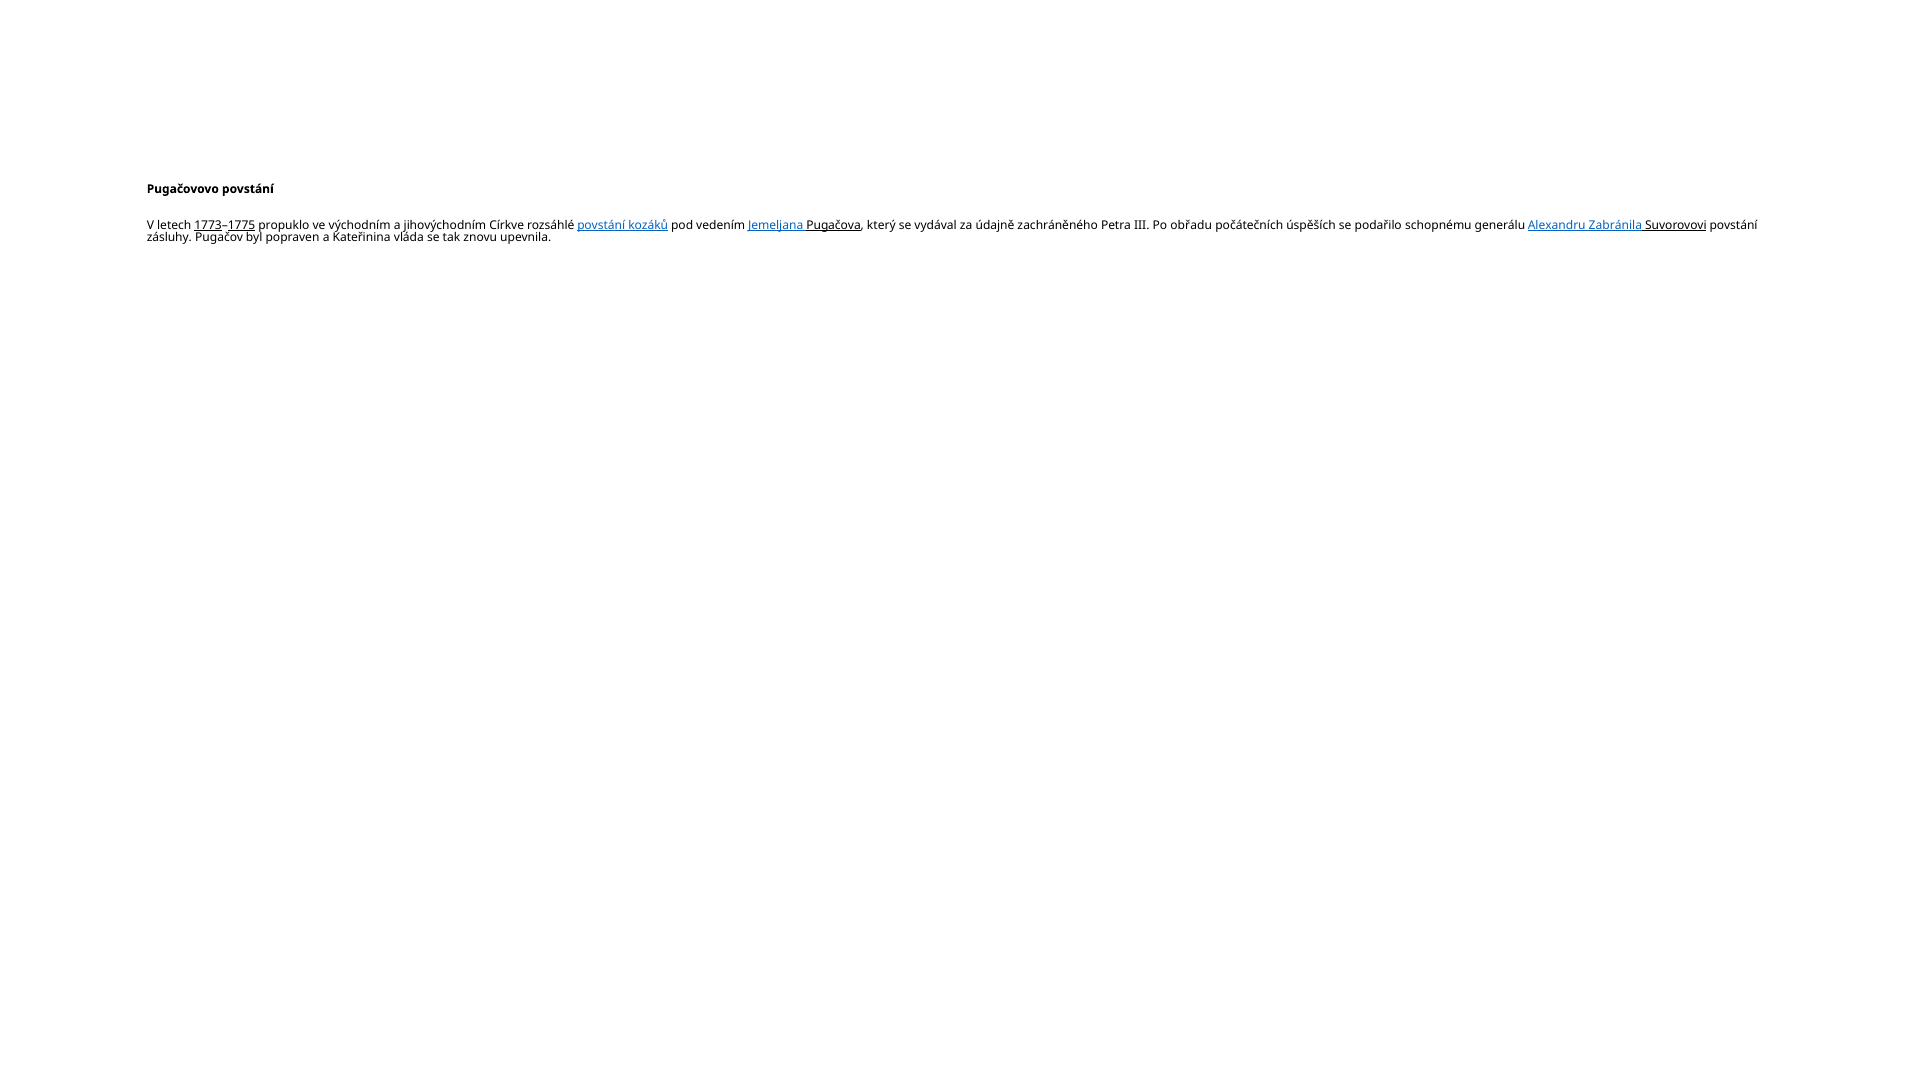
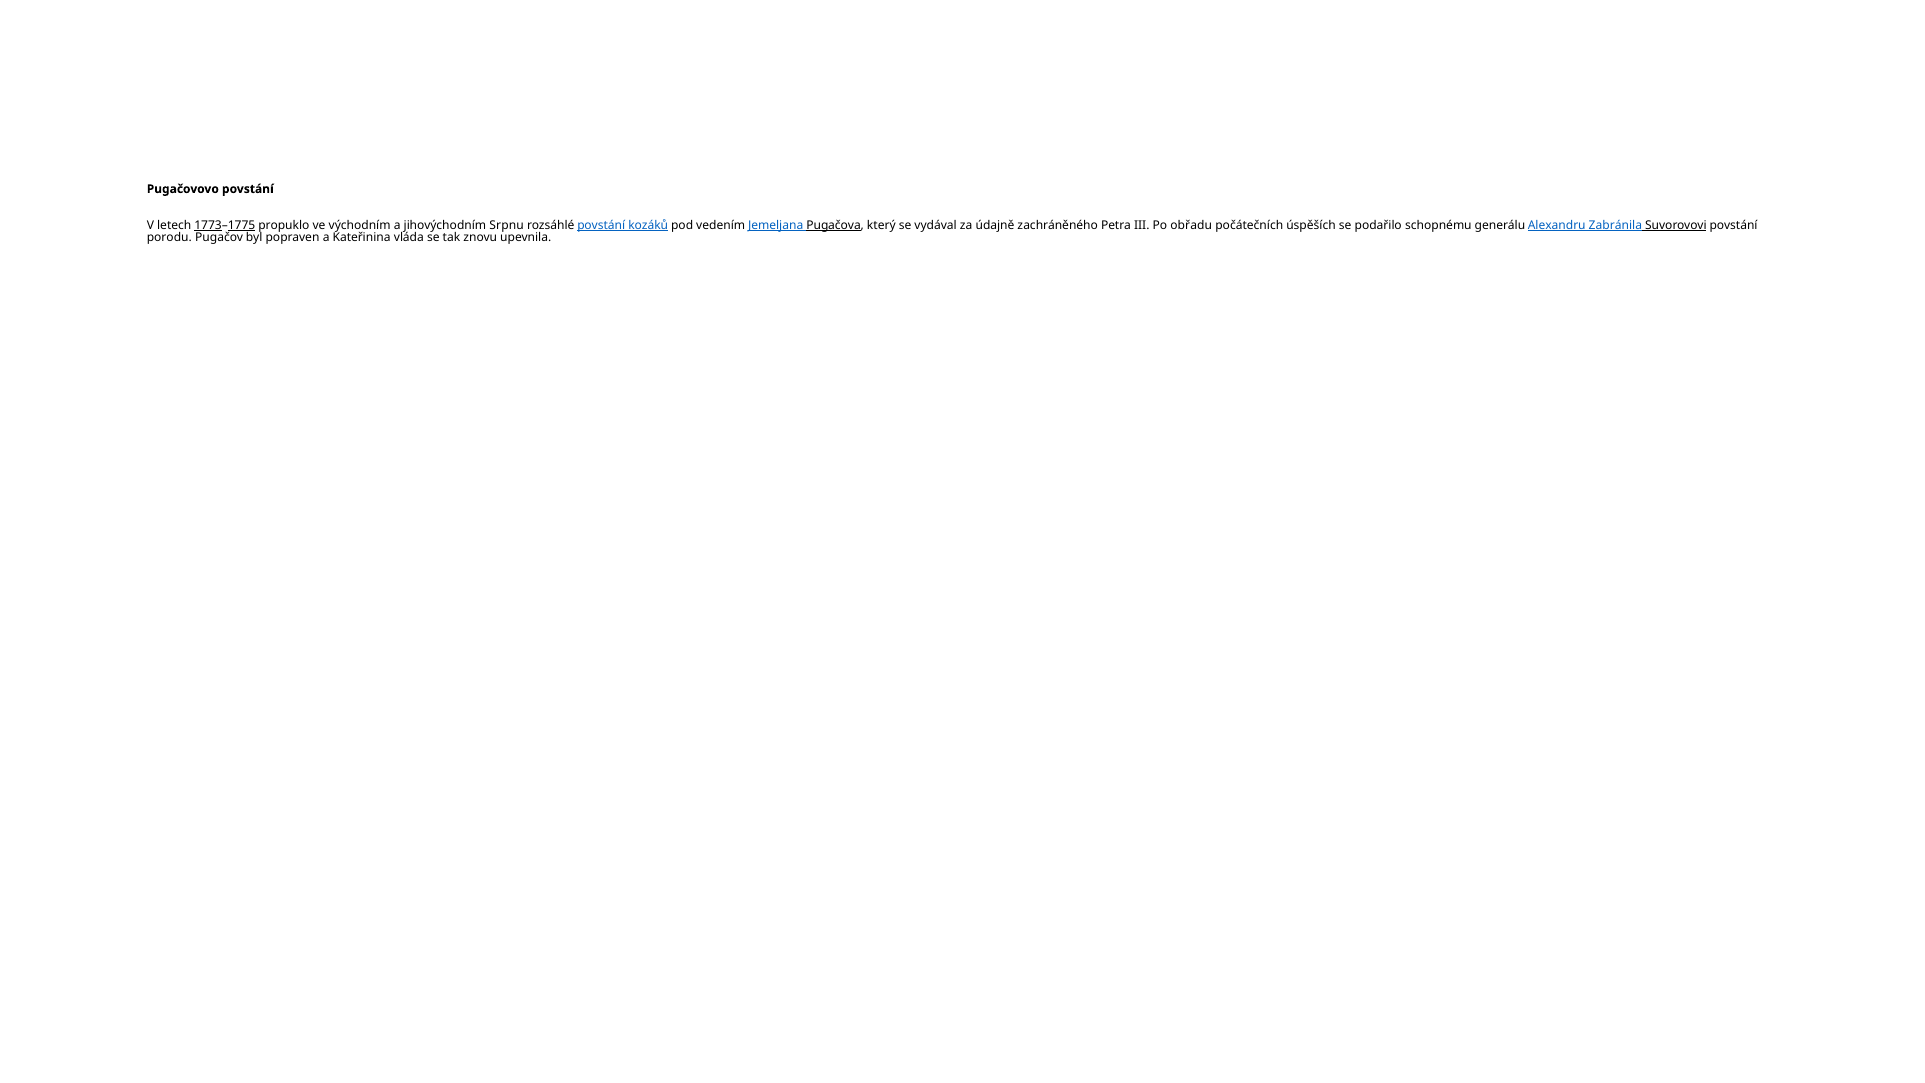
Církve: Církve -> Srpnu (507, 225)
zásluhy: zásluhy -> porodu (169, 237)
